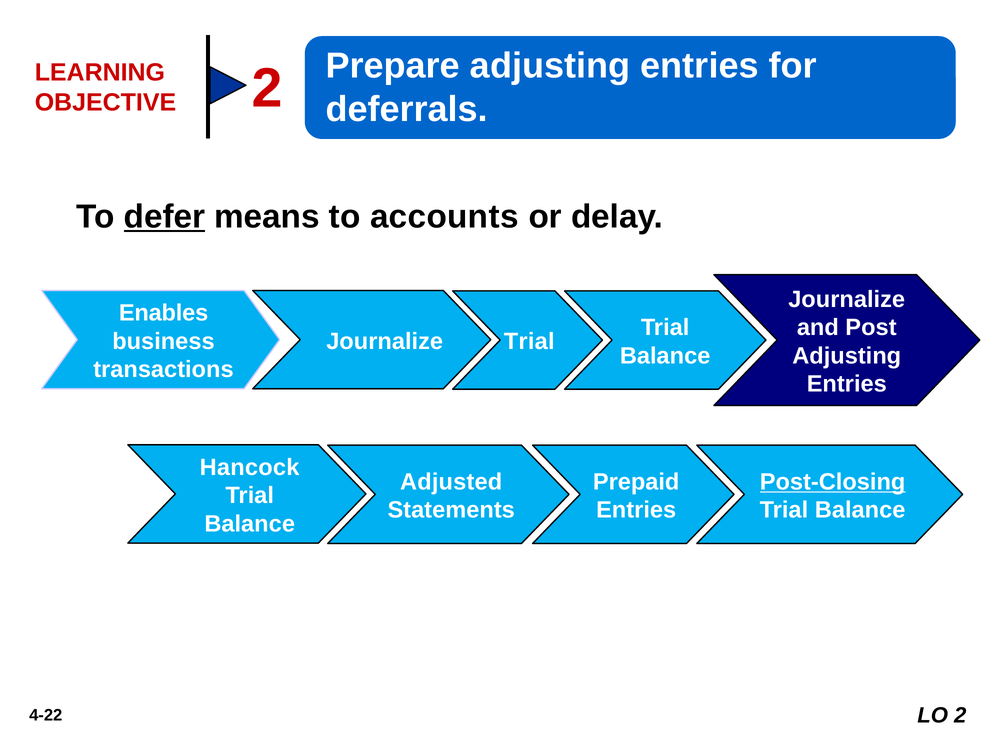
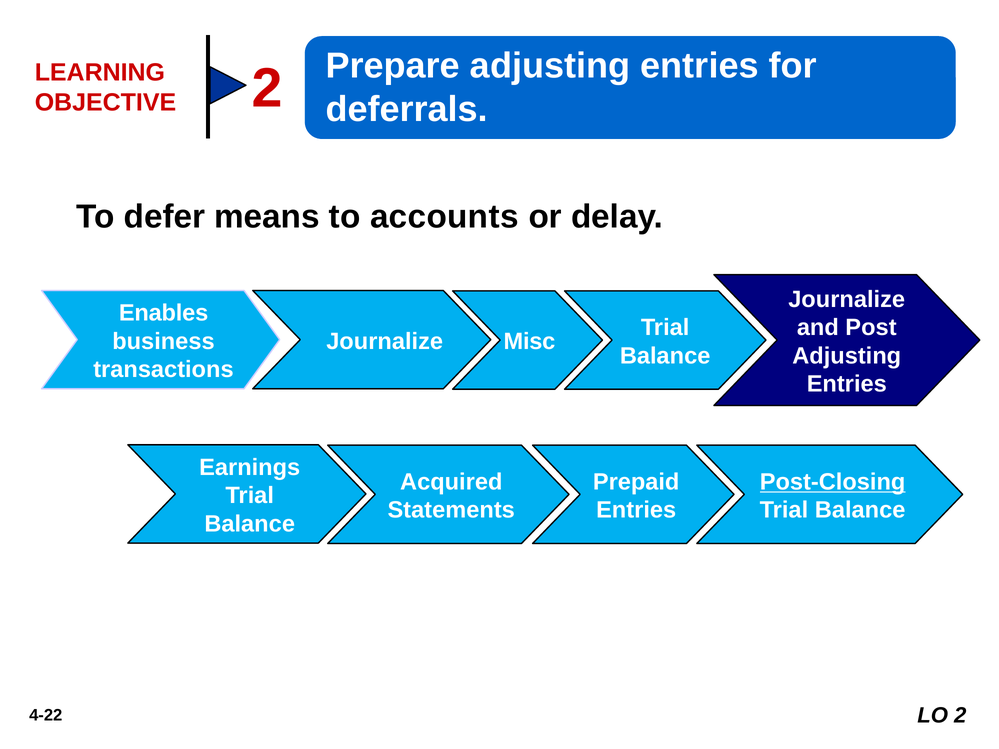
defer underline: present -> none (164, 217)
Journalize Trial: Trial -> Misc (529, 342)
Hancock: Hancock -> Earnings (250, 467)
Adjusted: Adjusted -> Acquired (451, 482)
